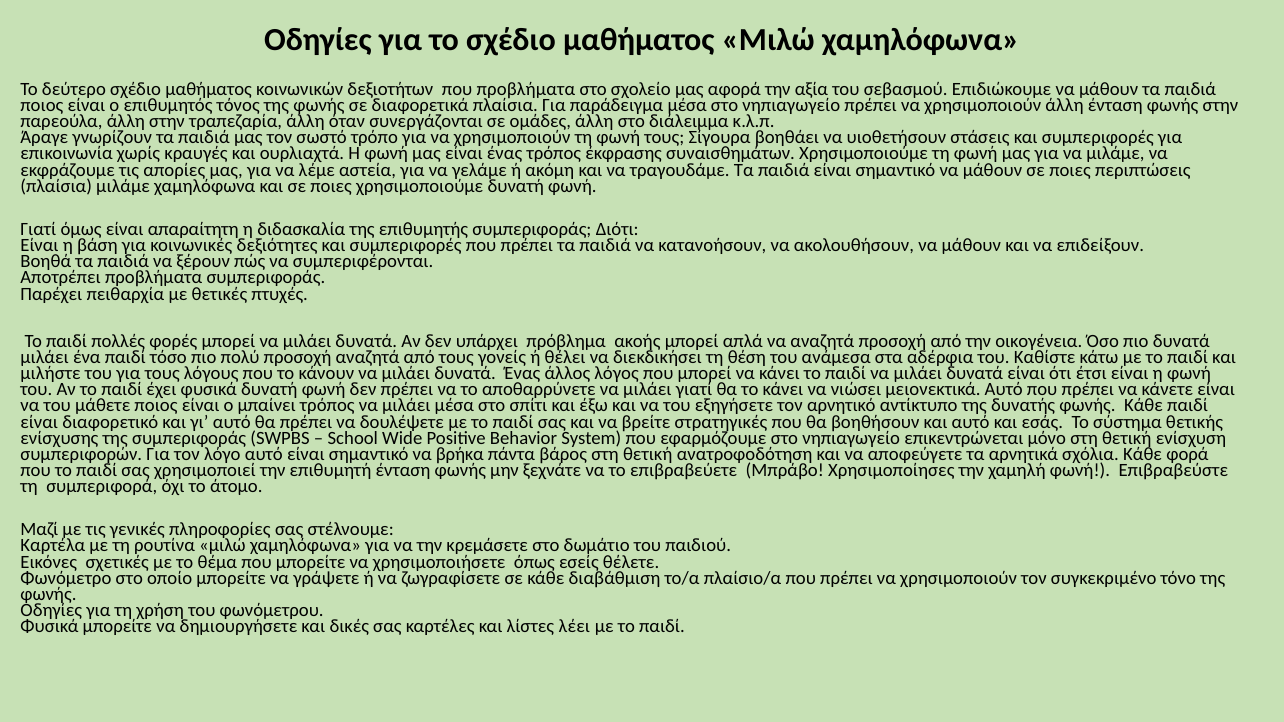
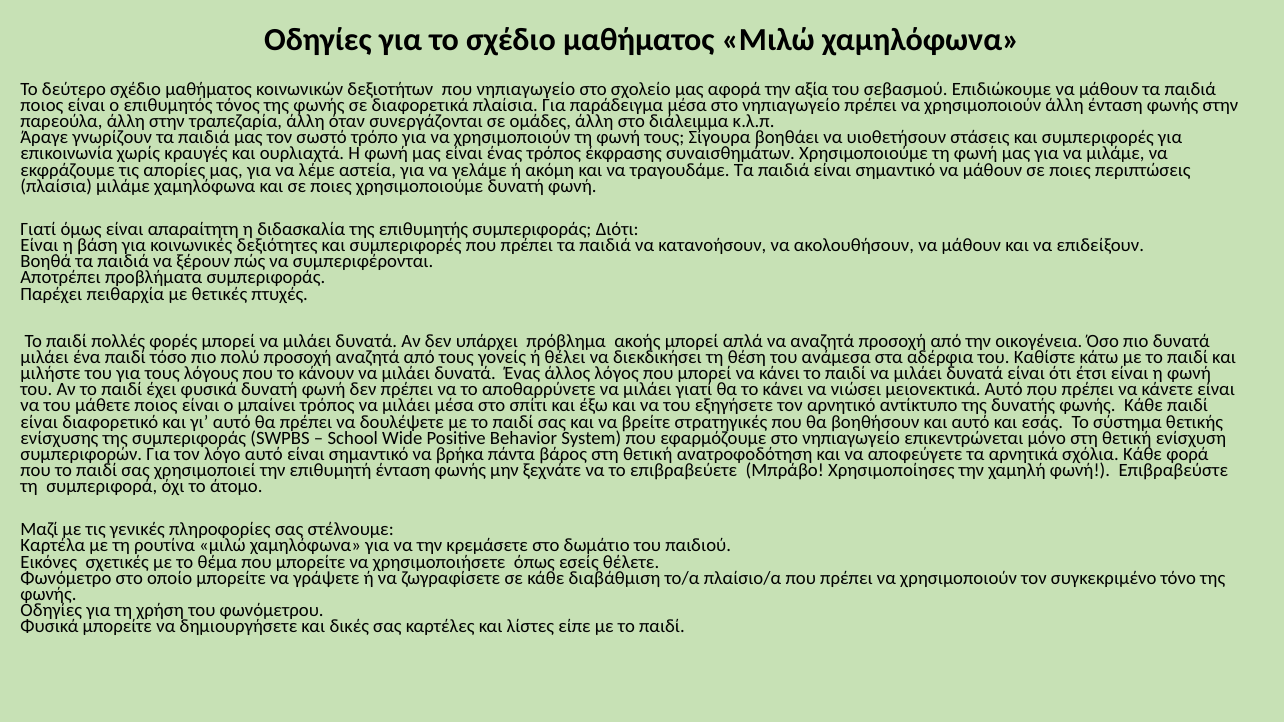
που προβλήματα: προβλήματα -> νηπιαγωγείο (526, 89)
λέει: λέει -> είπε (575, 627)
